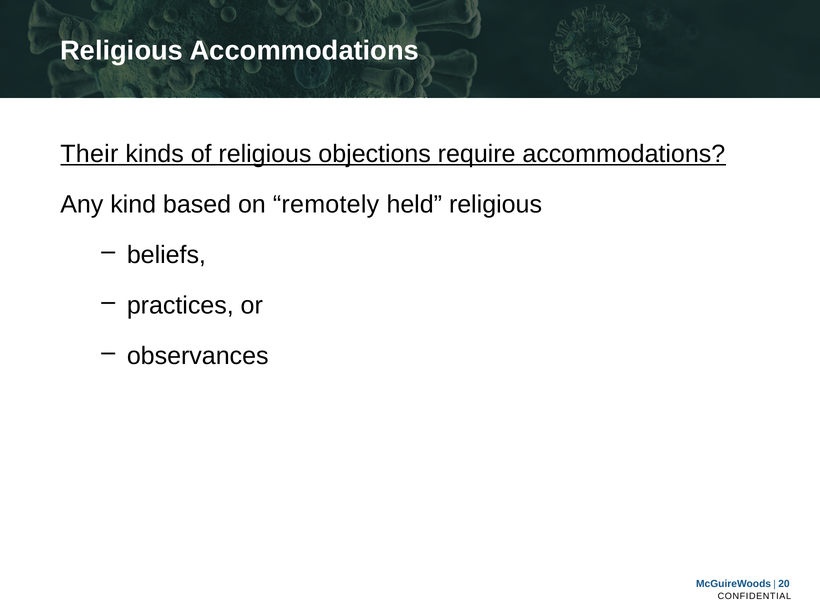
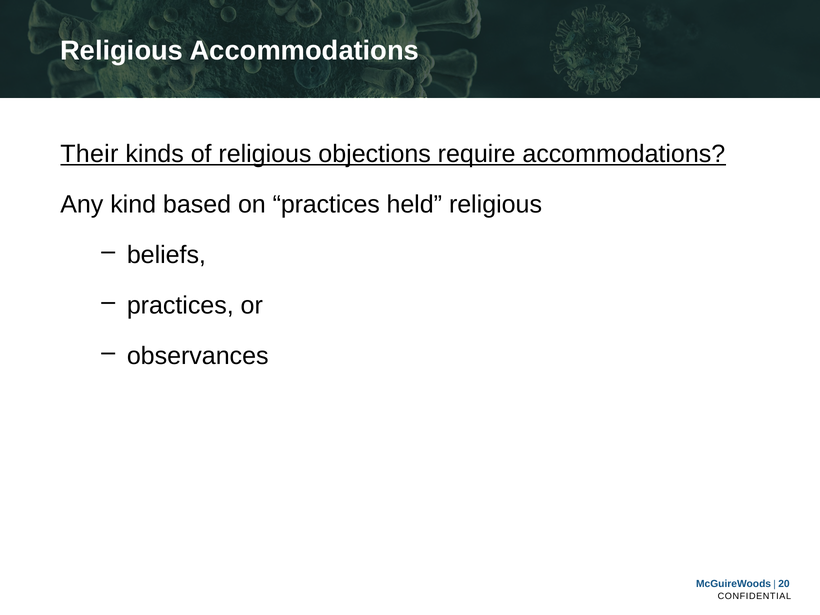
on remotely: remotely -> practices (326, 204)
